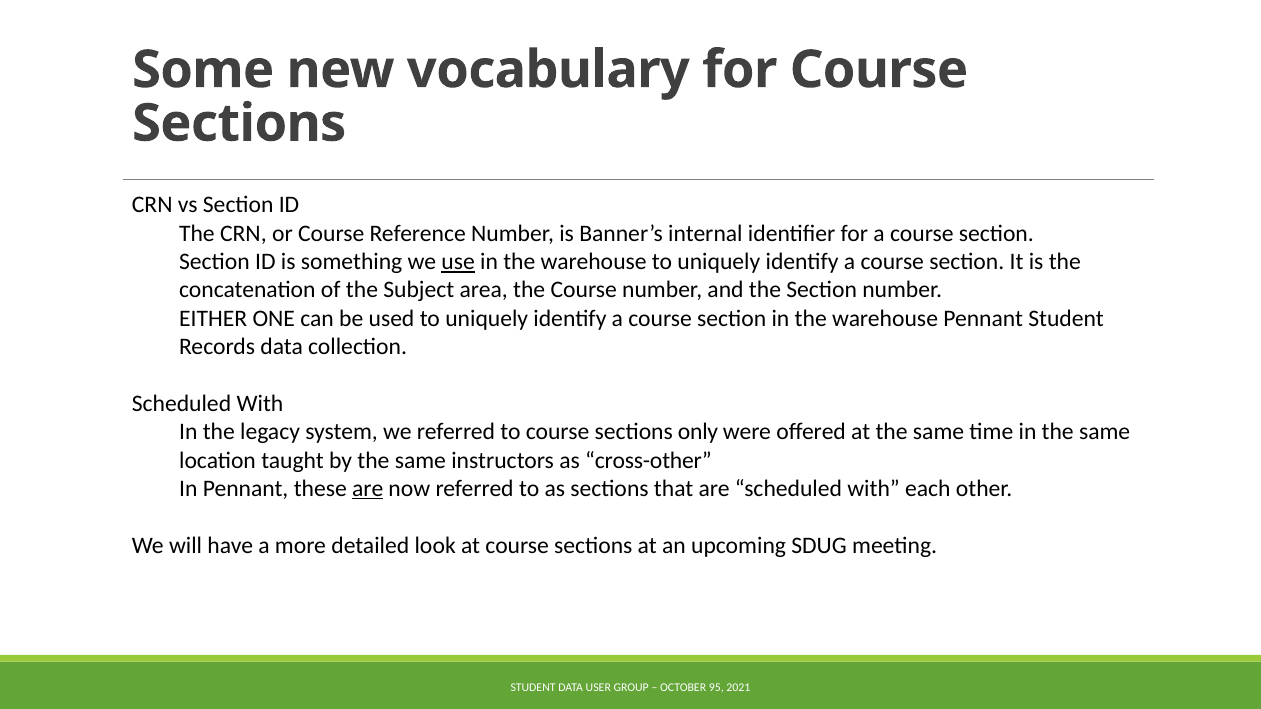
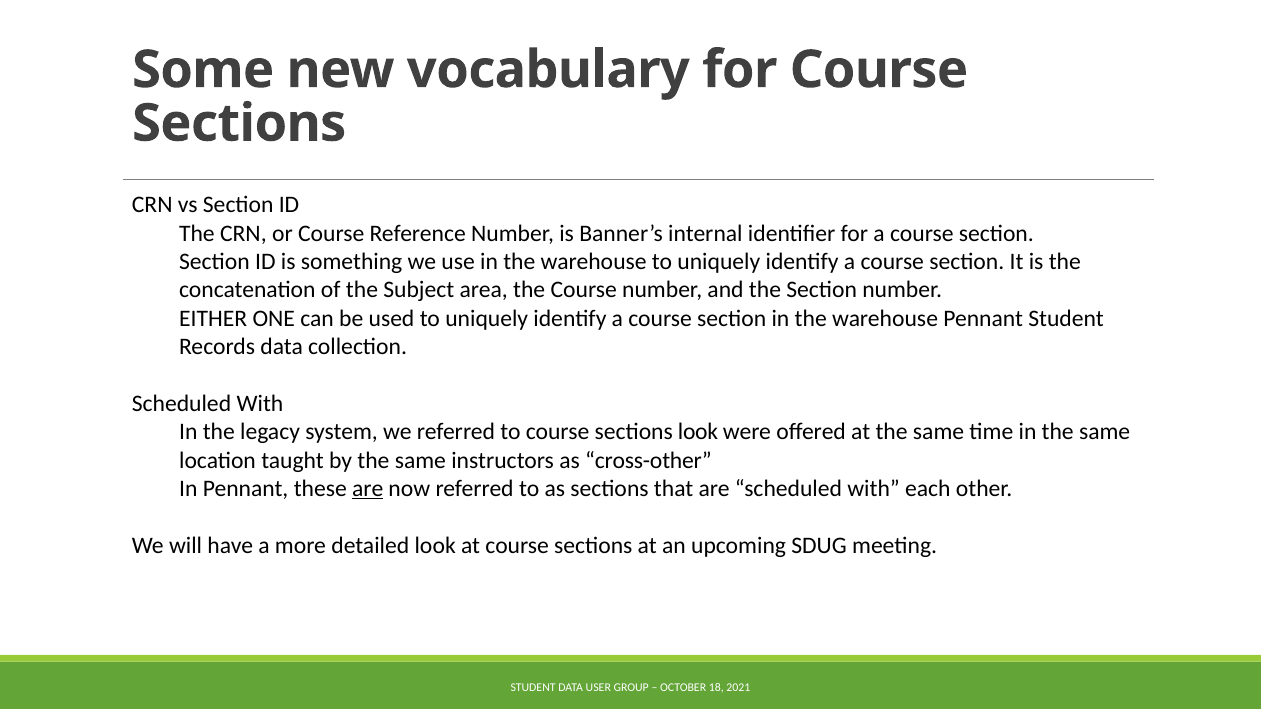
use underline: present -> none (458, 262)
sections only: only -> look (698, 432)
95: 95 -> 18 (716, 688)
